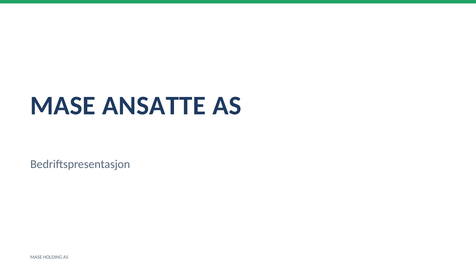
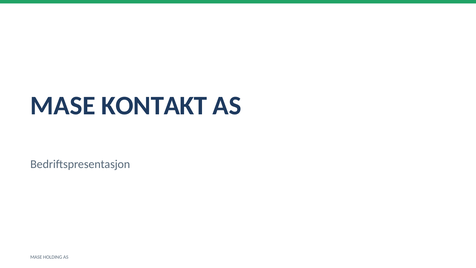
ANSATTE: ANSATTE -> KONTAKT (154, 106)
